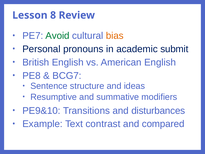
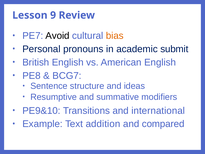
8: 8 -> 9 (53, 15)
Avoid colour: green -> black (57, 36)
disturbances: disturbances -> international (158, 110)
contrast: contrast -> addition (103, 124)
